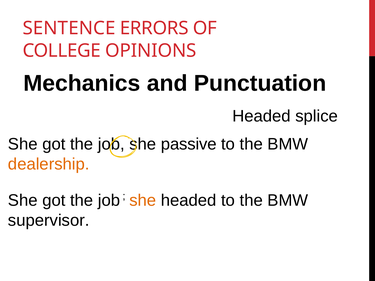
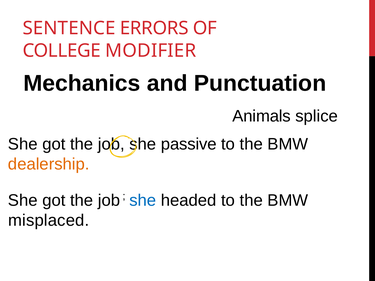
OPINIONS: OPINIONS -> MODIFIER (151, 51)
Headed: Headed -> Animals (262, 116)
she colour: orange -> blue (143, 200)
supervisor: supervisor -> misplaced (49, 221)
